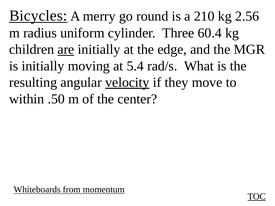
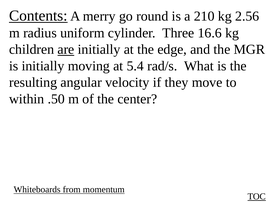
Bicycles: Bicycles -> Contents (38, 16)
60.4: 60.4 -> 16.6 (210, 33)
velocity underline: present -> none (127, 82)
